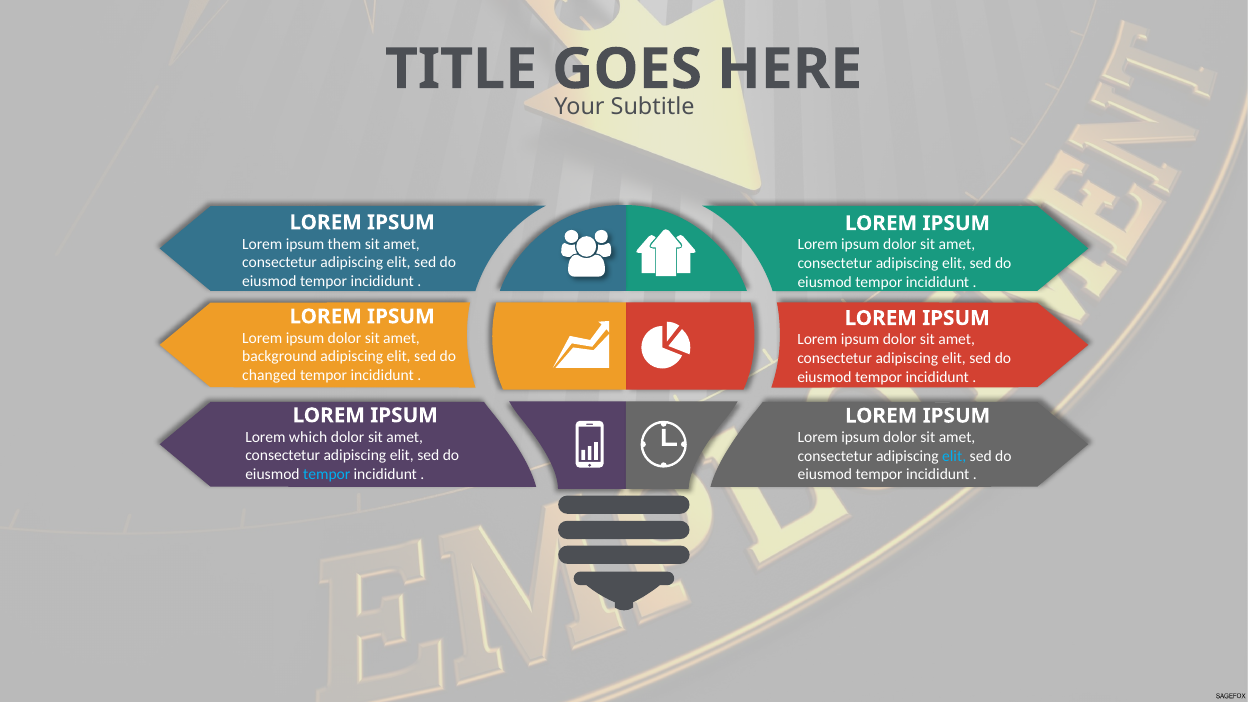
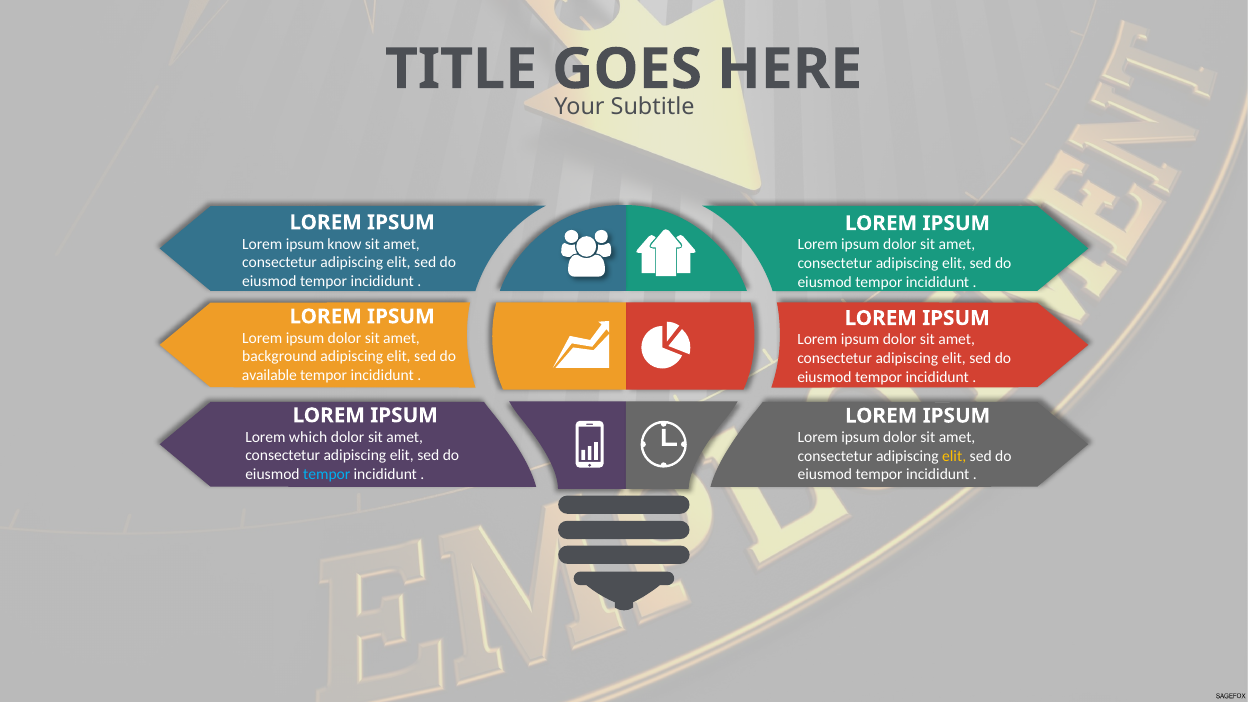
them: them -> know (345, 244)
changed: changed -> available (269, 375)
elit colour: light blue -> yellow (954, 456)
